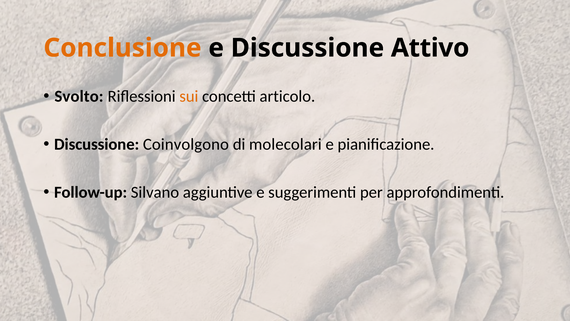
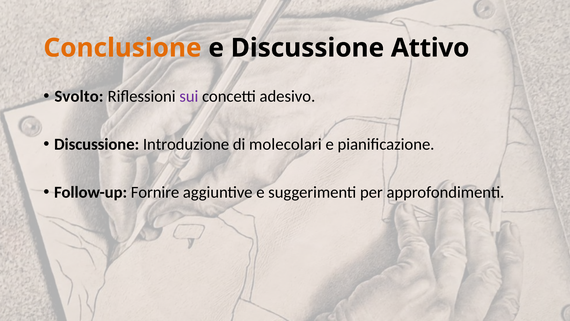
sui colour: orange -> purple (189, 96)
articolo: articolo -> adesivo (287, 96)
Coinvolgono: Coinvolgono -> Introduzione (186, 144)
Silvano: Silvano -> Fornire (155, 192)
